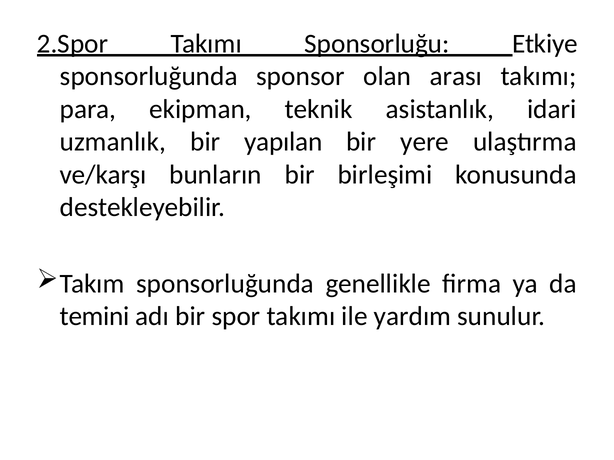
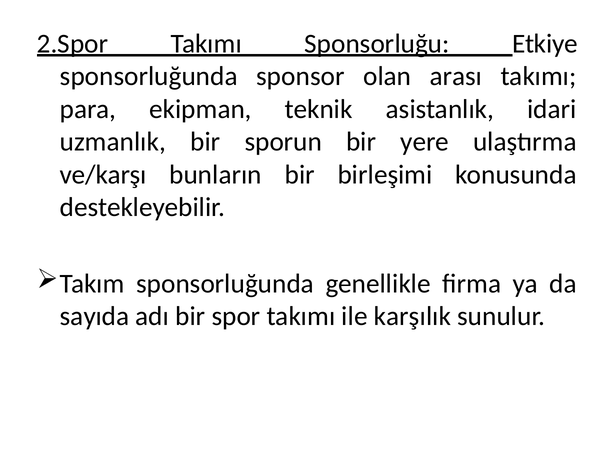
yapılan: yapılan -> sporun (283, 142)
temini: temini -> sayıda (95, 317)
yardım: yardım -> karşılık (412, 317)
